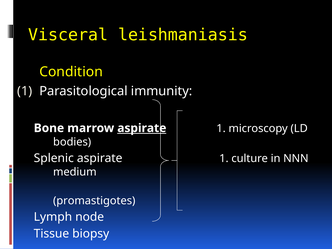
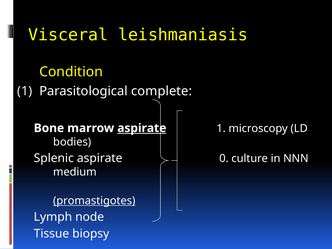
immunity: immunity -> complete (162, 91)
Splenic aspirate 1: 1 -> 0 (224, 158)
promastigotes underline: none -> present (94, 201)
